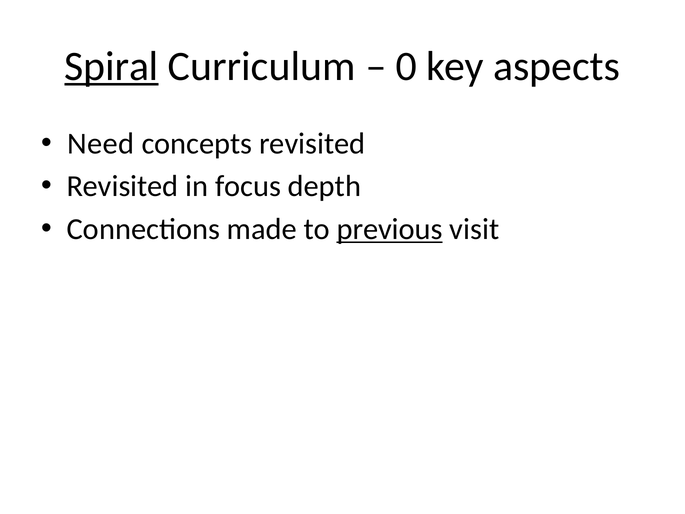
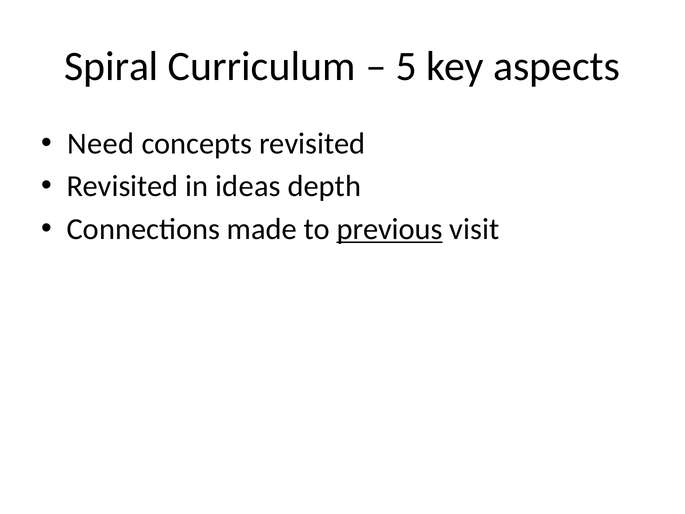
Spiral underline: present -> none (111, 66)
0: 0 -> 5 (406, 66)
focus: focus -> ideas (248, 186)
